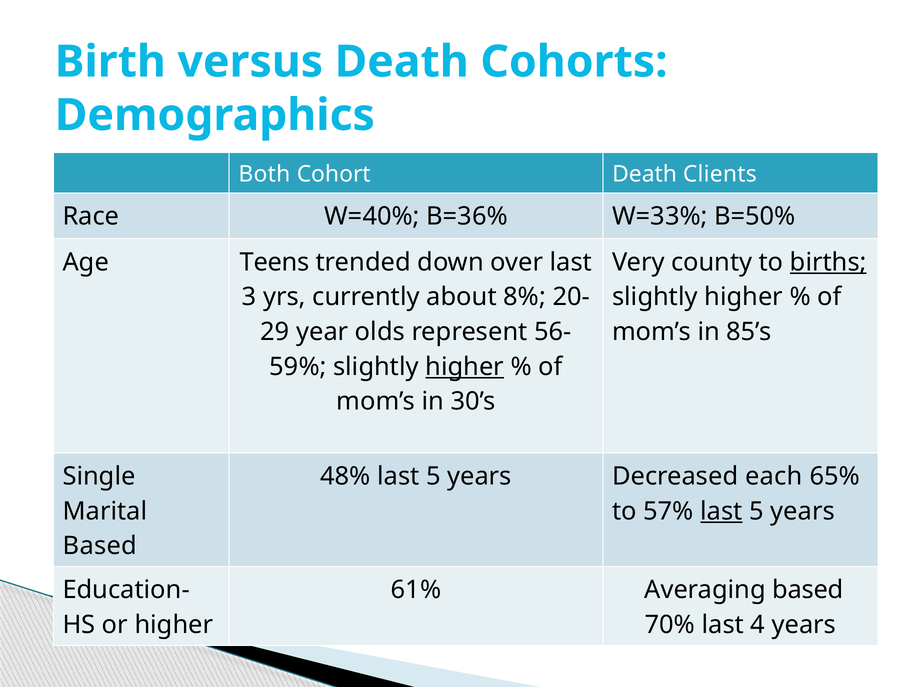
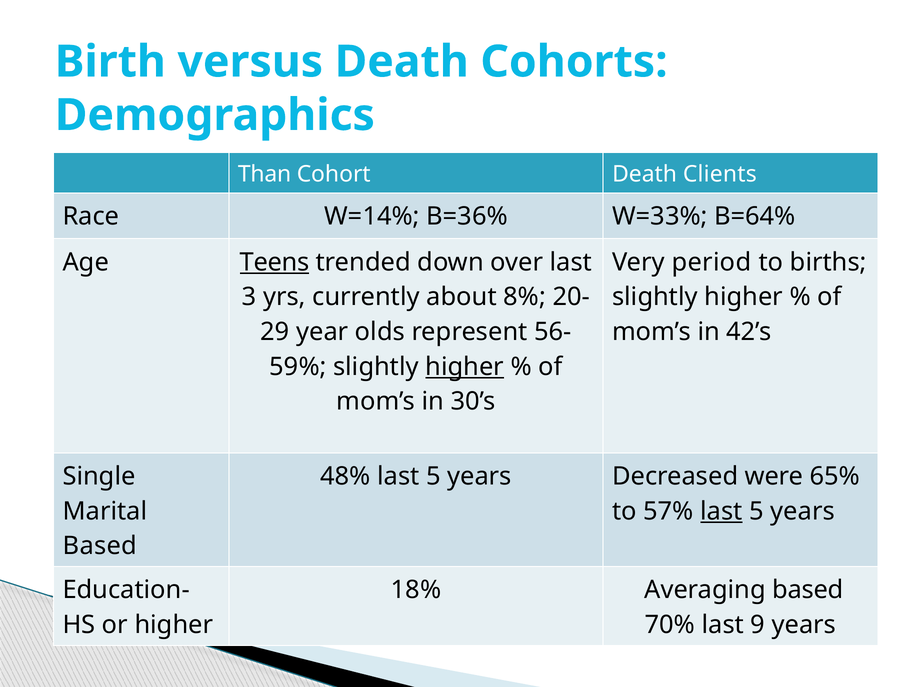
Both: Both -> Than (265, 174)
W=40%: W=40% -> W=14% (372, 217)
B=50%: B=50% -> B=64% (755, 217)
Teens underline: none -> present (275, 262)
county: county -> period (712, 262)
births underline: present -> none (828, 262)
85’s: 85’s -> 42’s (749, 332)
each: each -> were (774, 476)
61%: 61% -> 18% (416, 590)
4: 4 -> 9 (758, 625)
